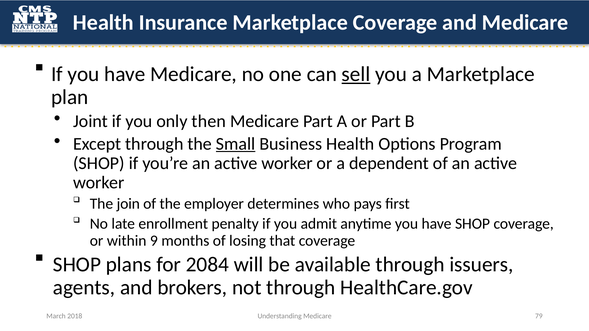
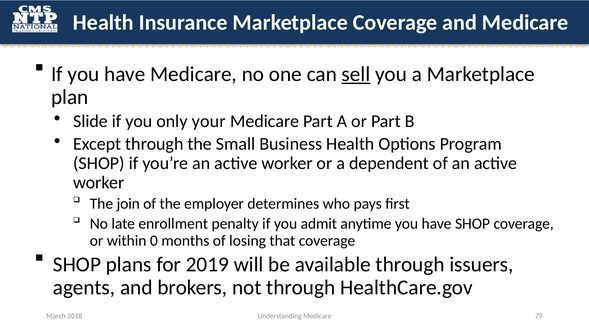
Joint: Joint -> Slide (91, 121)
then: then -> your (209, 121)
Small underline: present -> none (236, 144)
9: 9 -> 0 (154, 241)
2084: 2084 -> 2019 (207, 265)
